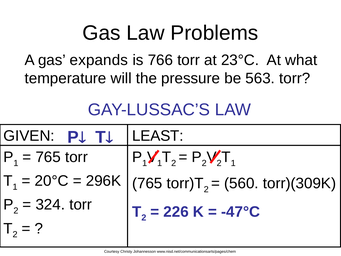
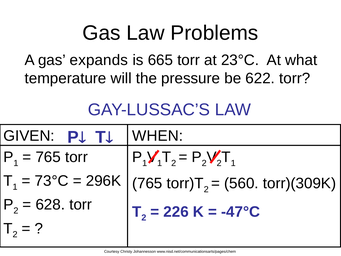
766: 766 -> 665 (160, 60)
563: 563 -> 622 (260, 78)
LEAST: LEAST -> WHEN (158, 136)
20°C: 20°C -> 73°C (52, 181)
324: 324 -> 628 (50, 205)
